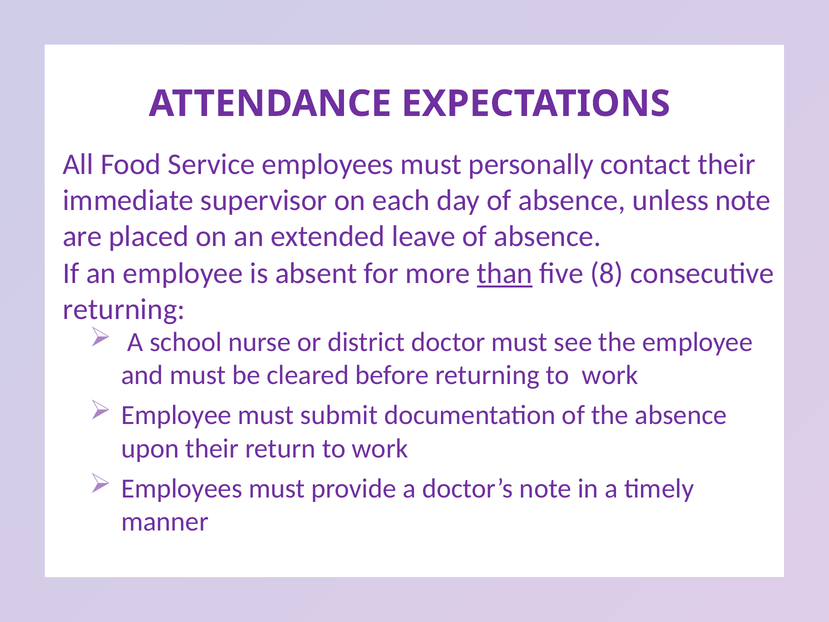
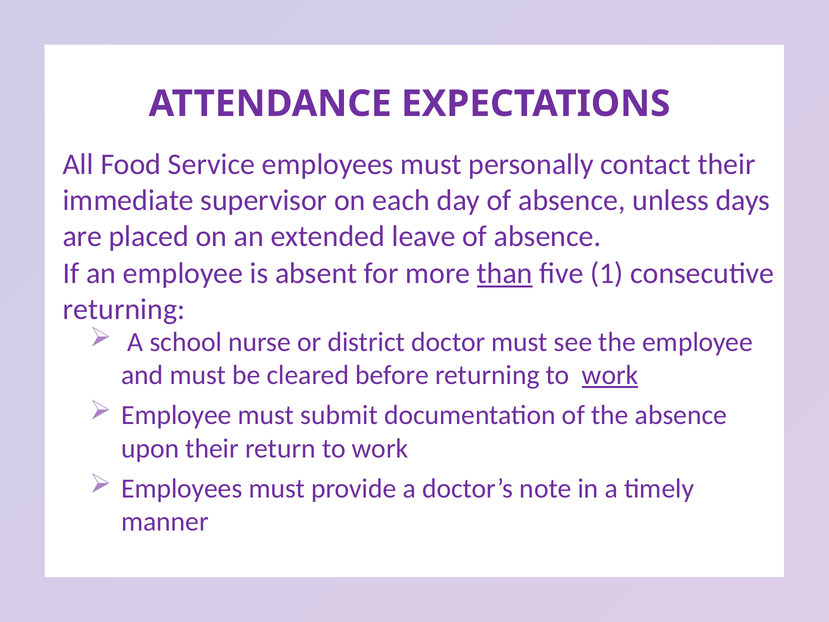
unless note: note -> days (743, 200)
8: 8 -> 1 (607, 273)
work underline: none -> present (610, 375)
